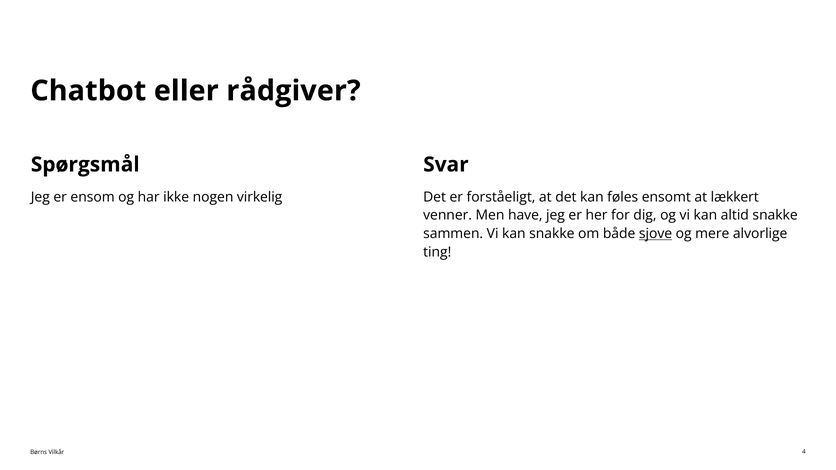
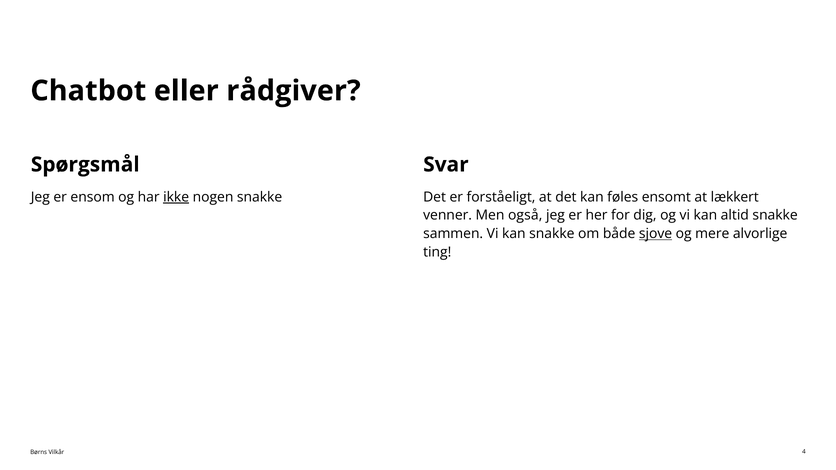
ikke underline: none -> present (176, 197)
nogen virkelig: virkelig -> snakke (260, 197)
have: have -> også (525, 216)
